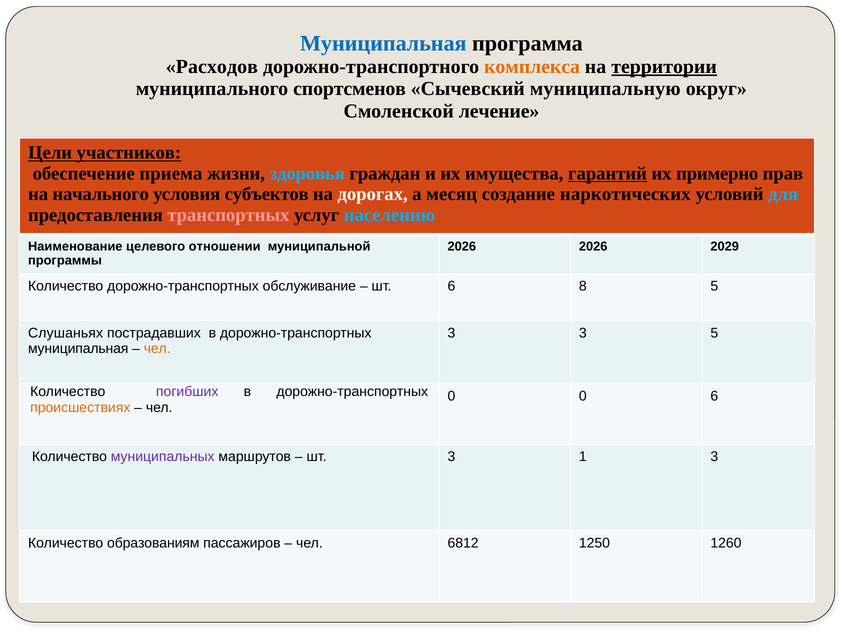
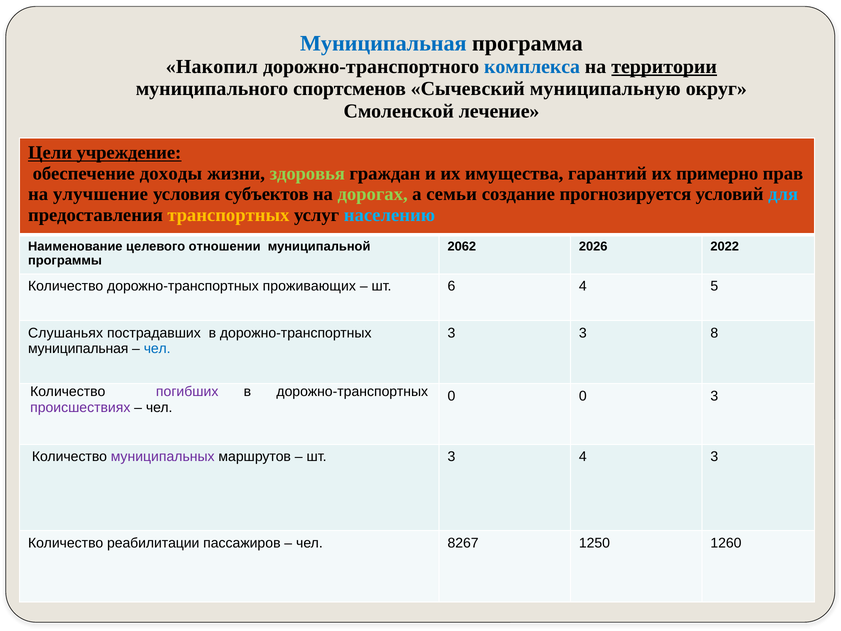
Расходов: Расходов -> Накопил (212, 67)
комплекса colour: orange -> blue (532, 67)
участников: участников -> учреждение (129, 153)
приема: приема -> доходы (171, 173)
здоровья colour: light blue -> light green (307, 173)
гарантий underline: present -> none (608, 173)
начального: начального -> улучшение (100, 194)
дорогах colour: white -> light green (373, 194)
месяц: месяц -> семьи (452, 194)
наркотических: наркотических -> прогнозируется (625, 194)
транспортных colour: pink -> yellow (228, 215)
2026: 2026 -> 2062 (462, 246)
2029: 2029 -> 2022 (725, 246)
обслуживание: обслуживание -> проживающих (309, 286)
6 8: 8 -> 4 (583, 286)
3 5: 5 -> 8 (714, 333)
чел colour: orange -> blue (157, 348)
0 6: 6 -> 3 (714, 396)
происшествиях colour: orange -> purple (80, 407)
3 1: 1 -> 4 (583, 456)
образованиям: образованиям -> реабилитации (153, 543)
6812: 6812 -> 8267 (463, 543)
